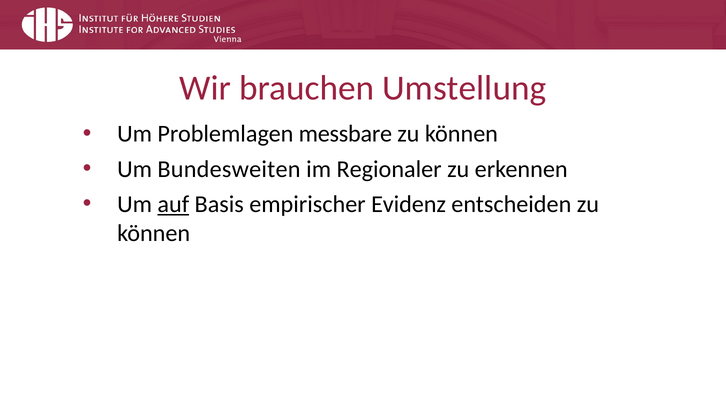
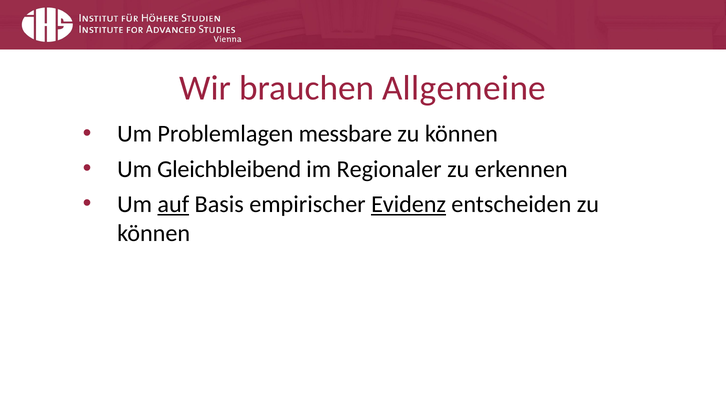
Umstellung: Umstellung -> Allgemeine (464, 88)
Bundesweiten: Bundesweiten -> Gleichbleibend (229, 169)
Evidenz underline: none -> present (409, 204)
